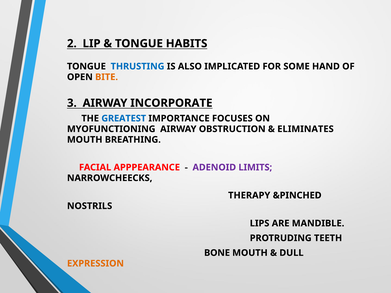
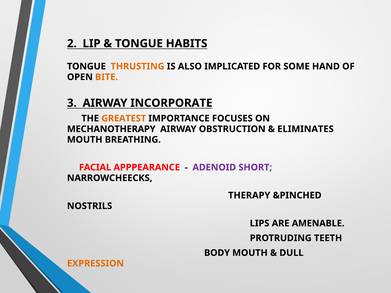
THRUSTING colour: blue -> orange (138, 66)
GREATEST colour: blue -> orange (124, 118)
MYOFUNCTIONING: MYOFUNCTIONING -> MECHANOTHERAPY (111, 129)
LIMITS: LIMITS -> SHORT (255, 168)
MANDIBLE: MANDIBLE -> AMENABLE (318, 224)
BONE: BONE -> BODY (217, 253)
